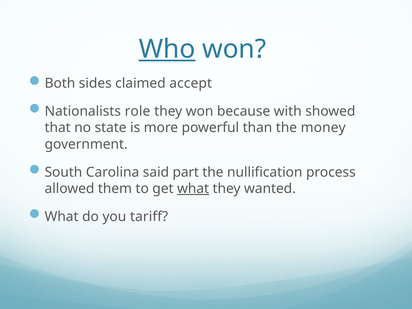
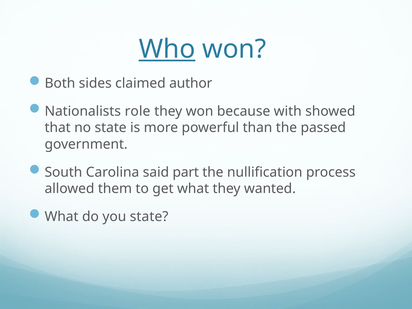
accept: accept -> author (191, 83)
money: money -> passed (323, 128)
what underline: present -> none (193, 189)
you tariff: tariff -> state (149, 217)
